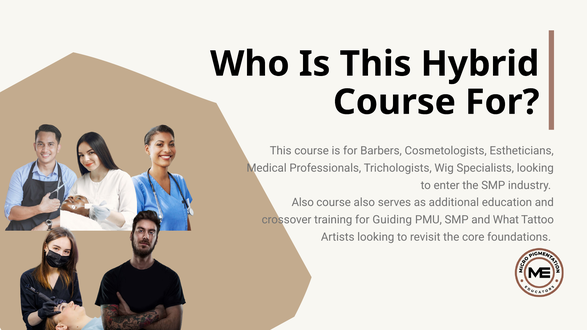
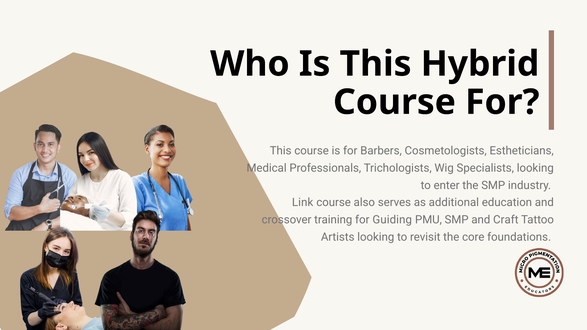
Also: Also -> Link (303, 203)
What: What -> Craft (506, 220)
